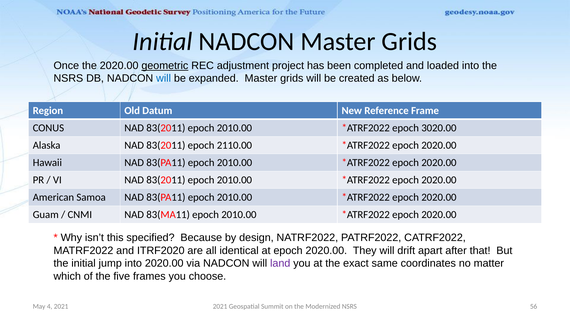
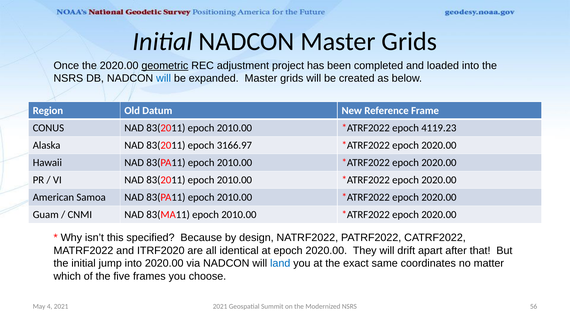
3020.00: 3020.00 -> 4119.23 (439, 128)
2110.00: 2110.00 -> 3166.97 (234, 145)
land colour: purple -> blue (280, 263)
